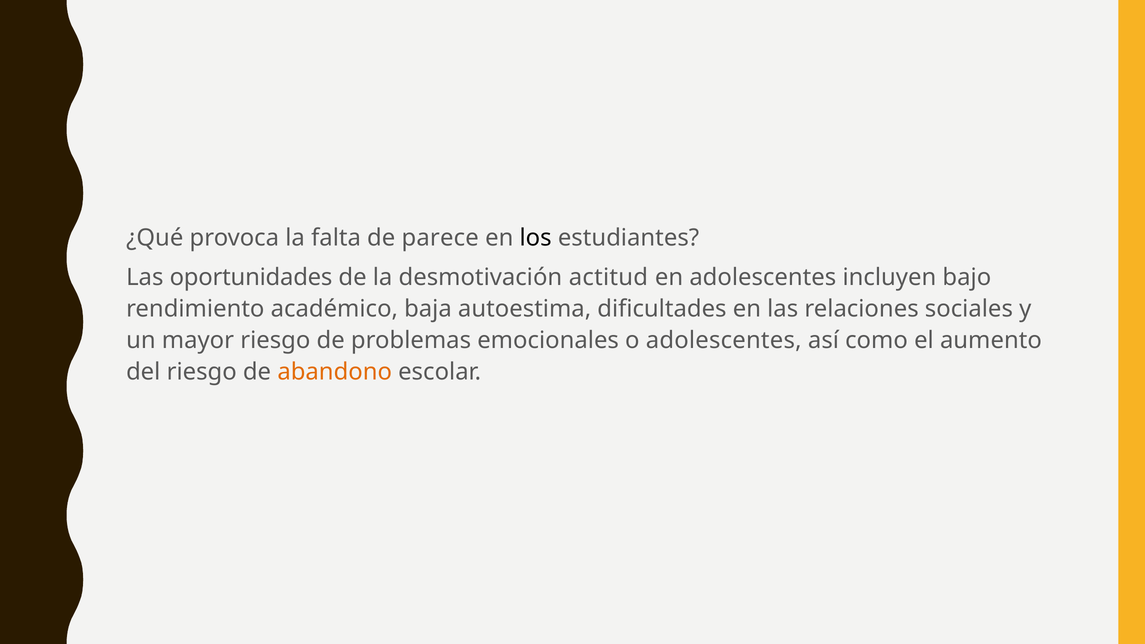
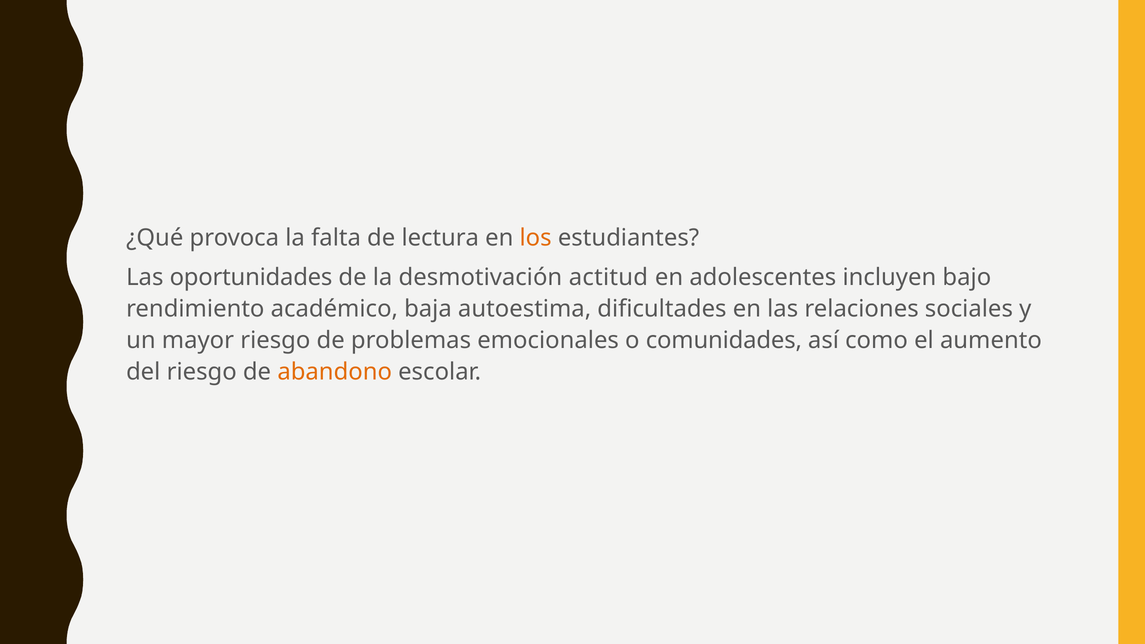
parece: parece -> lectura (440, 238)
los colour: black -> orange (536, 238)
o adolescentes: adolescentes -> comunidades (724, 341)
